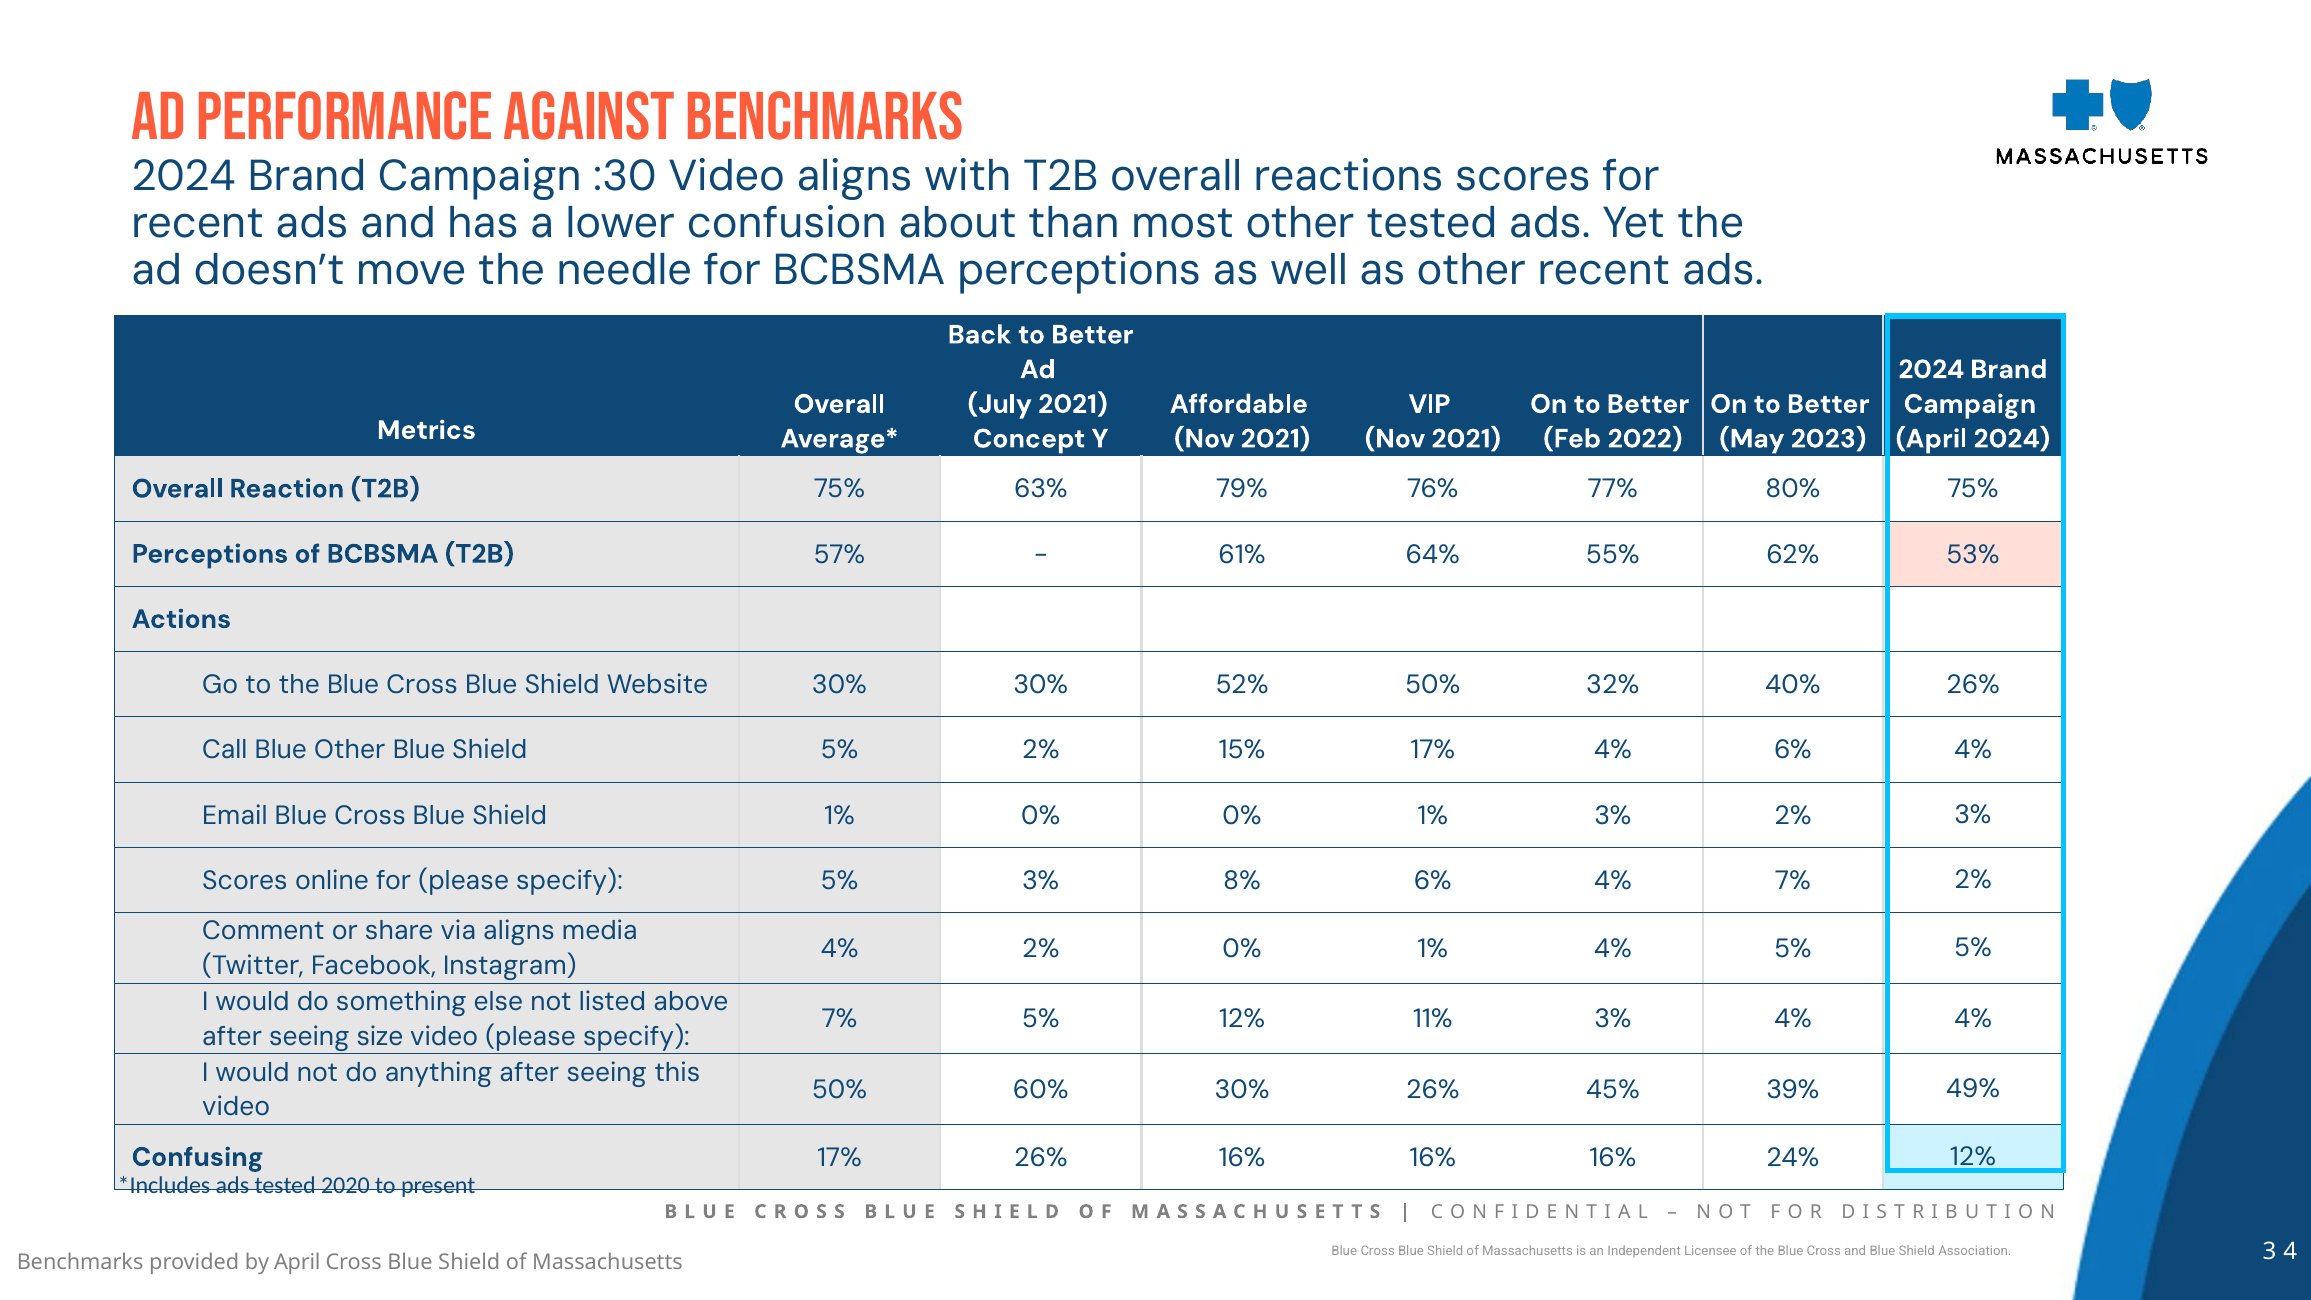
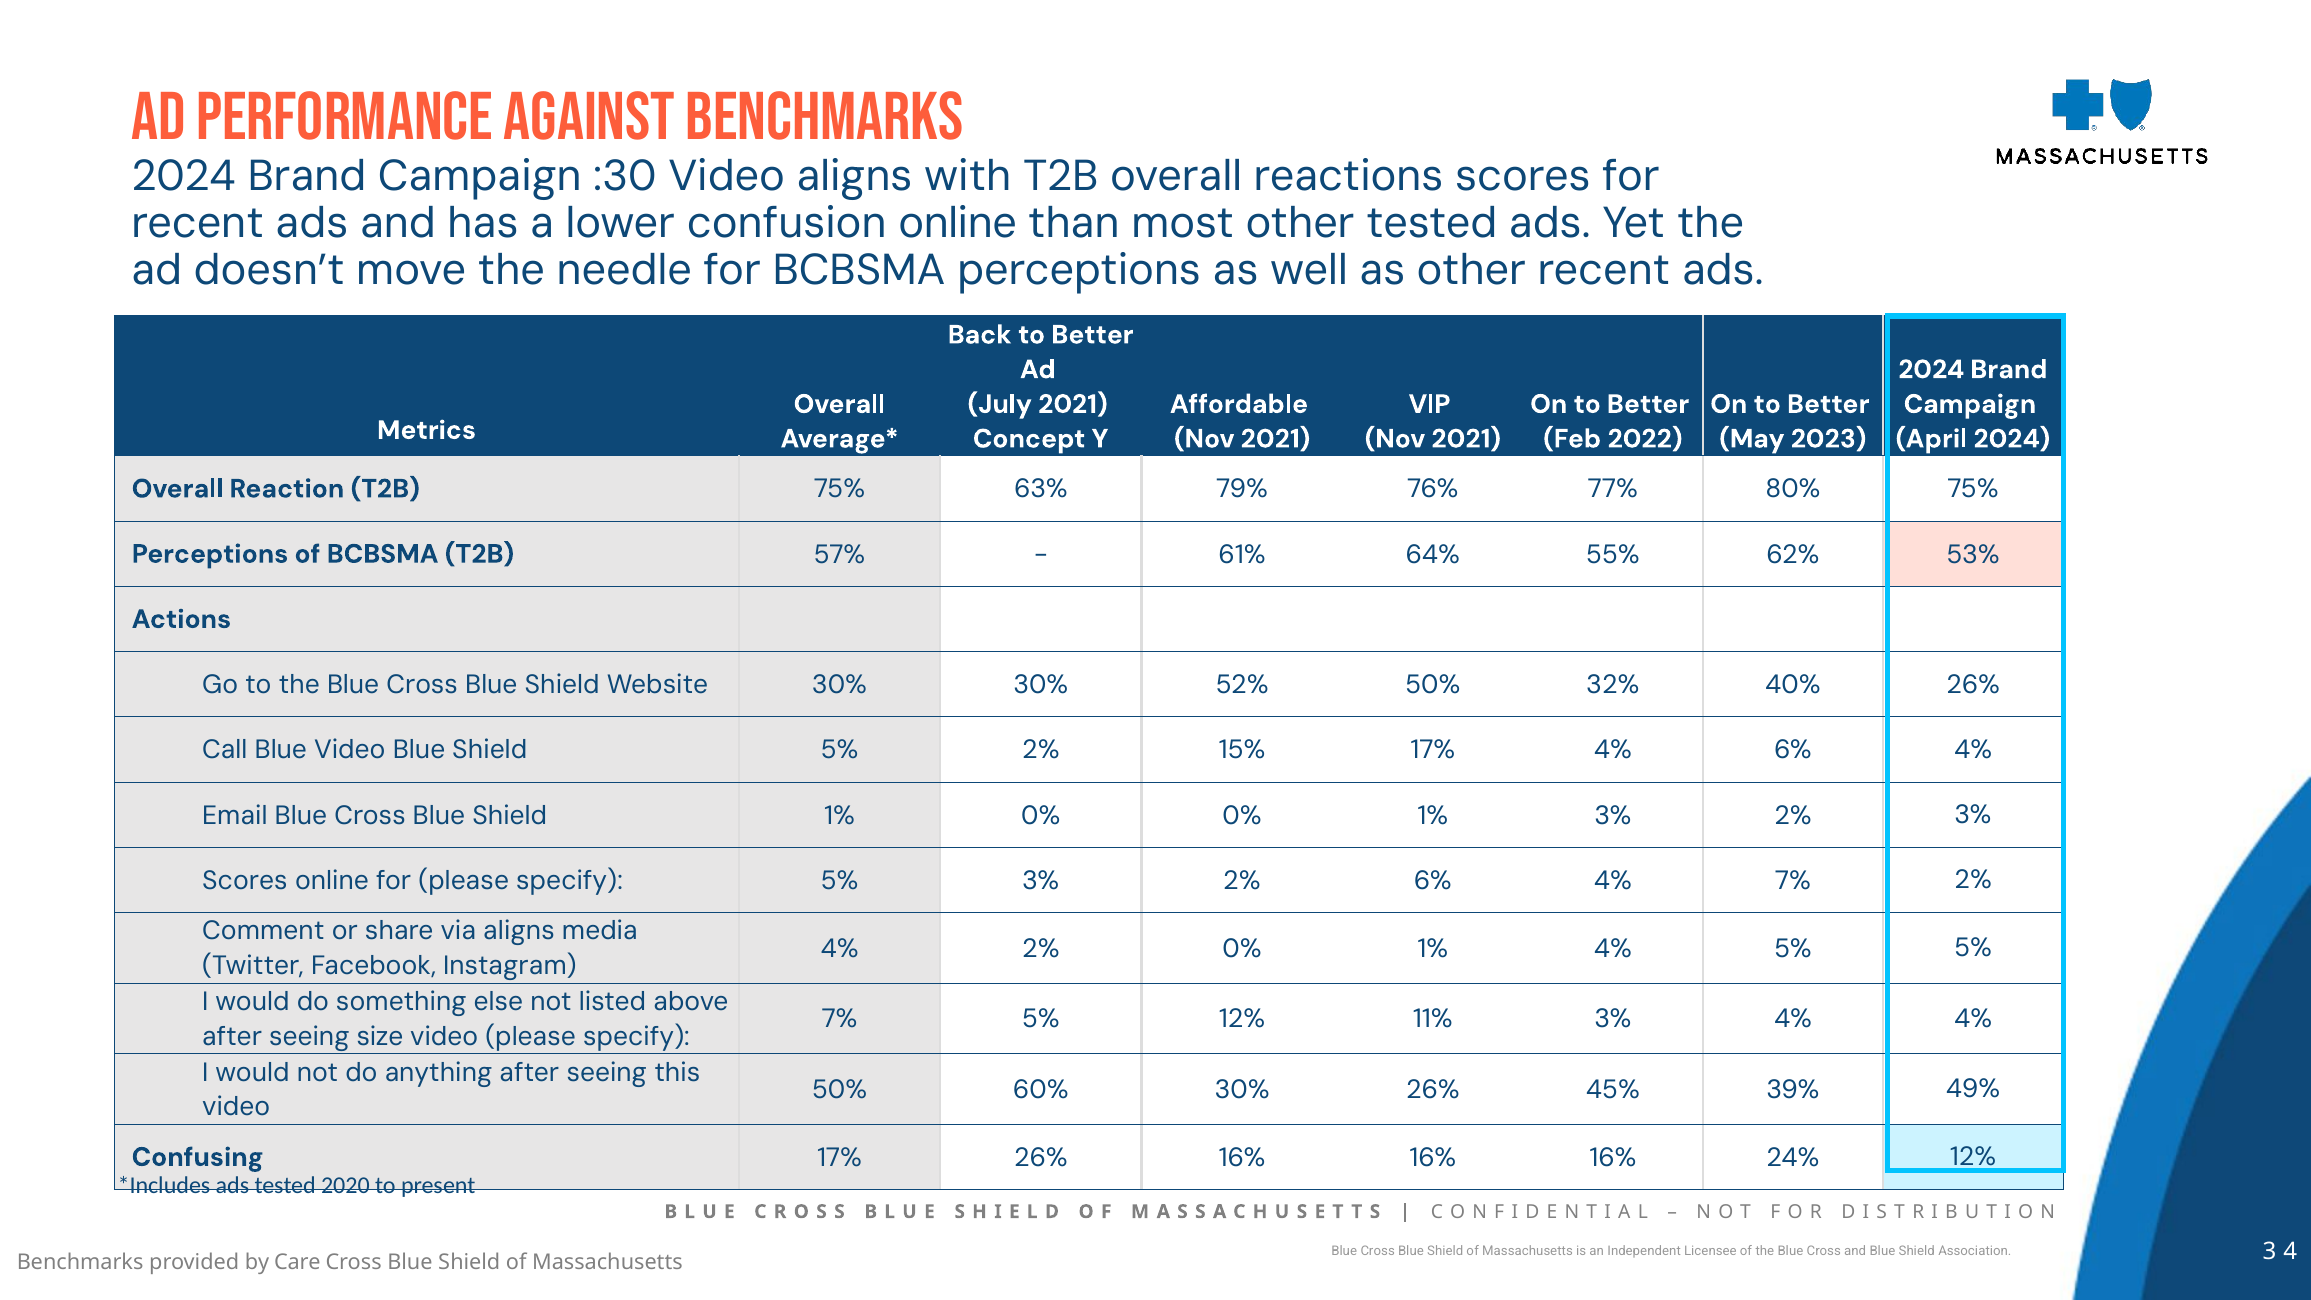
confusion about: about -> online (958, 223)
Blue Other: Other -> Video (350, 750)
5% 3% 8%: 8% -> 2% (1242, 881)
by April: April -> Care (297, 1262)
